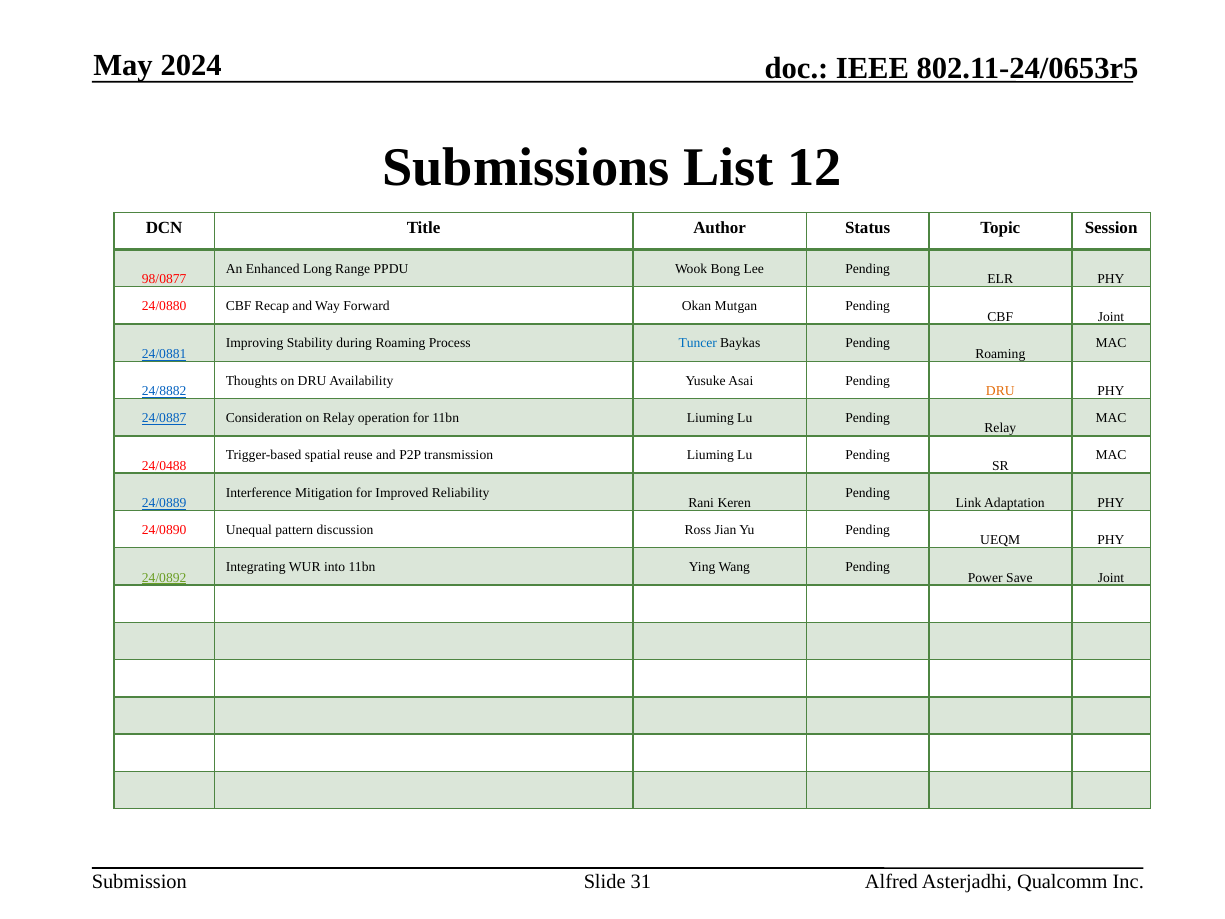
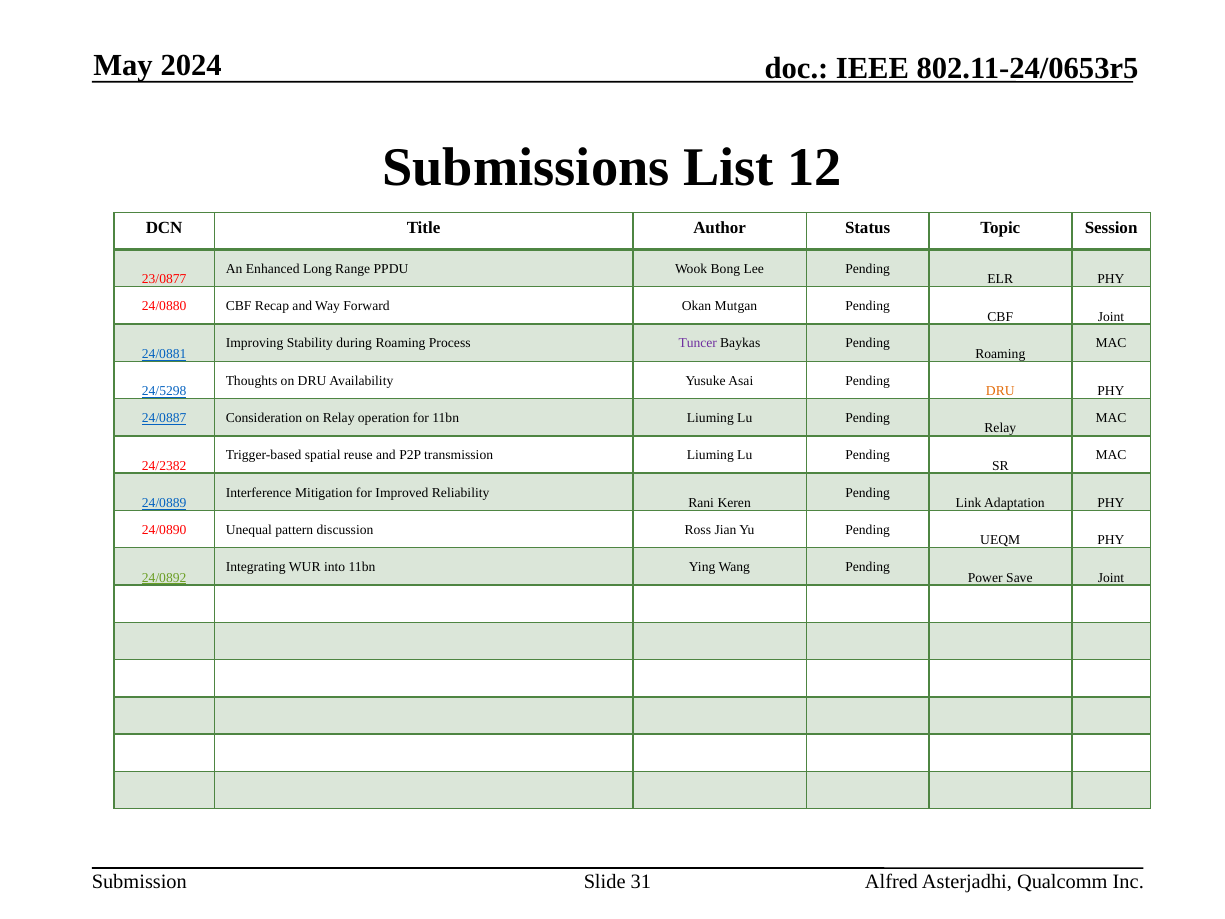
98/0877: 98/0877 -> 23/0877 (164, 279)
Tuncer colour: blue -> purple (698, 343)
24/8882: 24/8882 -> 24/5298 (164, 391)
24/0488: 24/0488 -> 24/2382 (164, 466)
